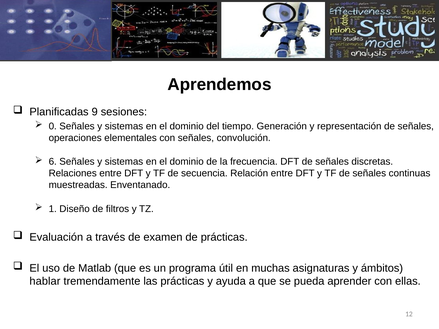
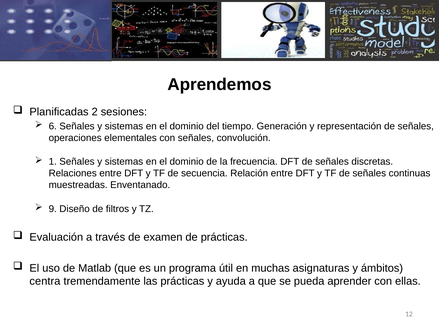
9: 9 -> 2 (95, 112)
0: 0 -> 6 (53, 126)
6: 6 -> 1 (53, 162)
1: 1 -> 9 (53, 209)
hablar: hablar -> centra (45, 281)
